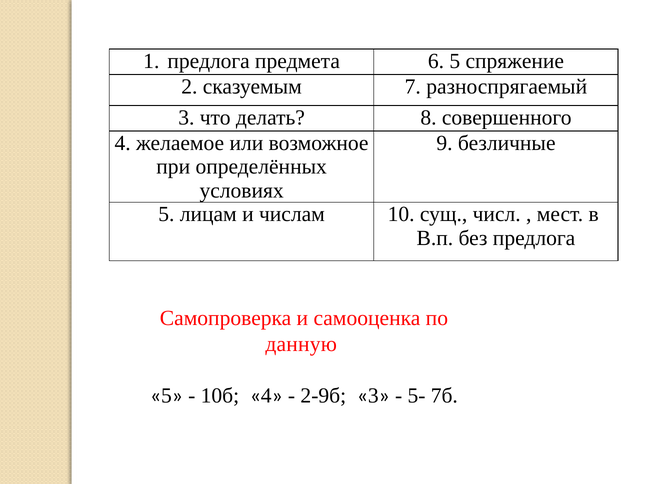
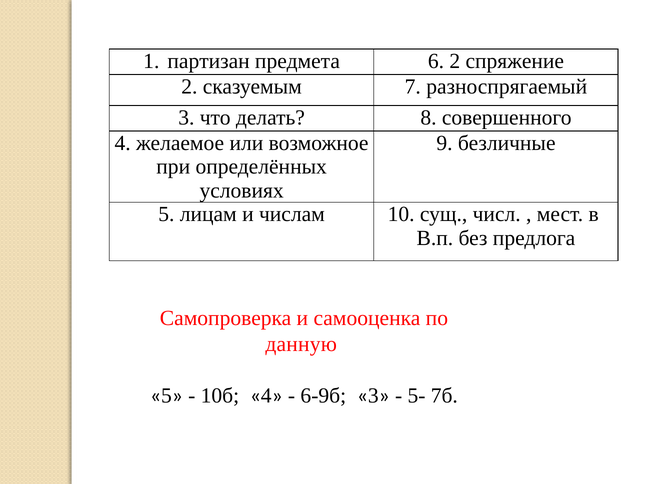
1 предлога: предлога -> партизан (209, 61)
6 5: 5 -> 2 (455, 61)
2-9б: 2-9б -> 6-9б (323, 396)
